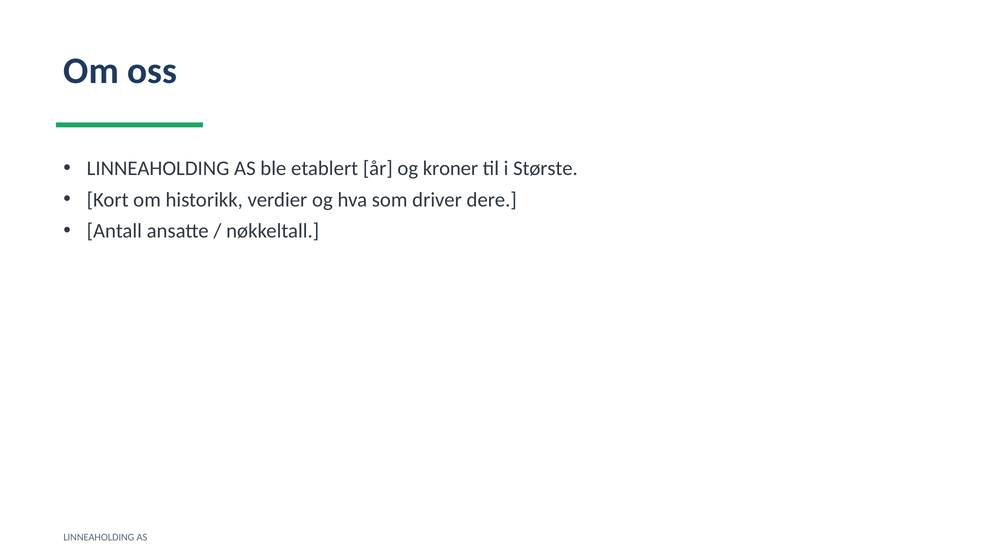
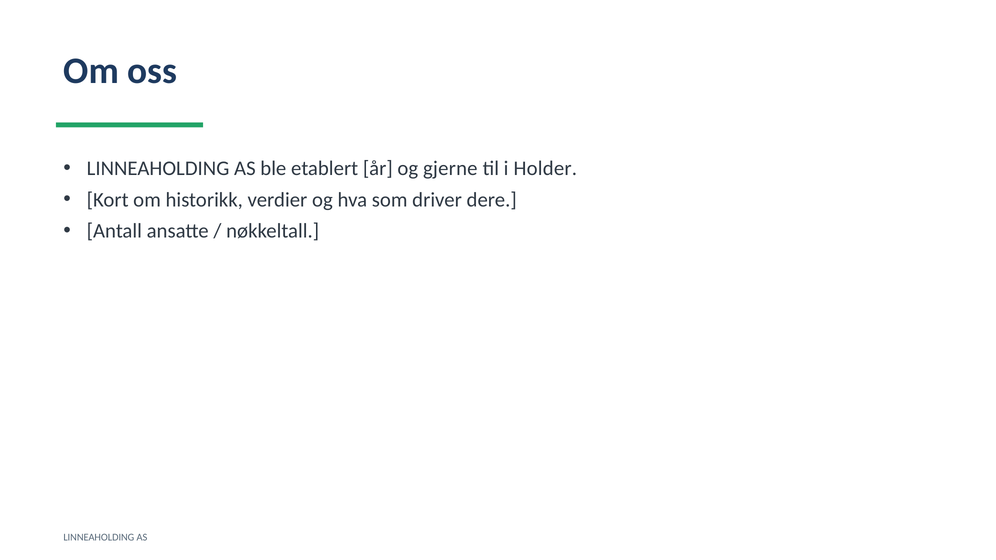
kroner: kroner -> gjerne (450, 169)
Største: Største -> Holder (545, 169)
